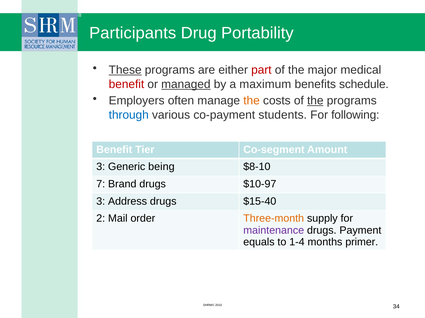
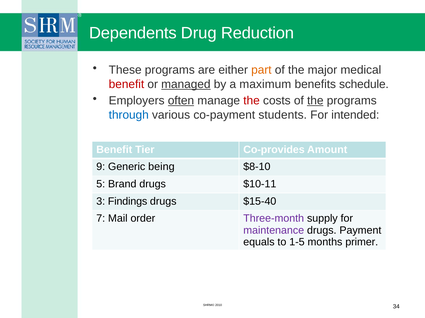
Participants: Participants -> Dependents (133, 33)
Portability: Portability -> Reduction (257, 33)
These underline: present -> none (125, 70)
part colour: red -> orange (261, 70)
often underline: none -> present (181, 101)
the colour: orange -> red (252, 101)
following: following -> intended (355, 115)
Co-segment: Co-segment -> Co-provides (274, 150)
3: 3 -> 9 (101, 167)
7: 7 -> 5 (101, 184)
$10-97: $10-97 -> $10-11 (260, 184)
Address: Address -> Findings (128, 202)
2: 2 -> 7 (101, 219)
Three-month colour: orange -> purple (274, 219)
1-4: 1-4 -> 1-5 (297, 243)
